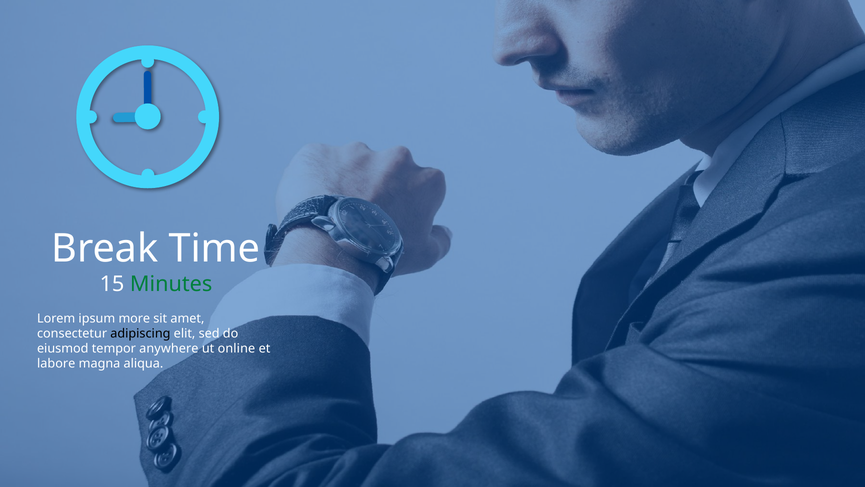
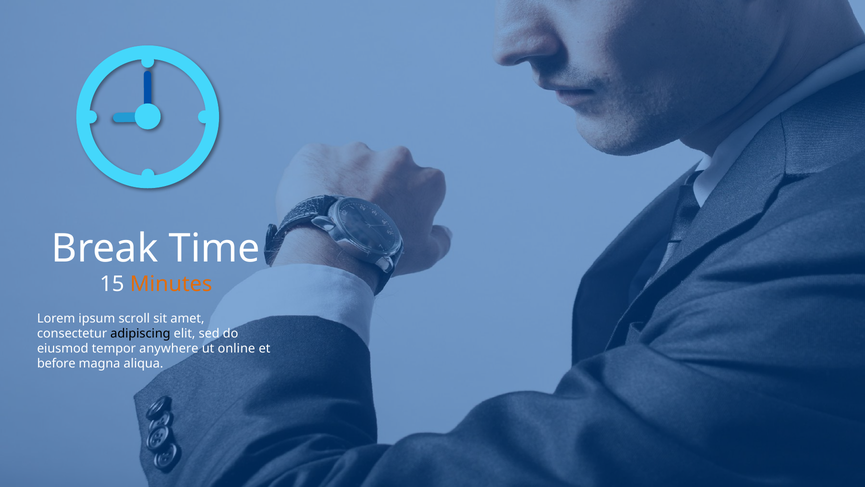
Minutes colour: green -> orange (171, 284)
more: more -> scroll (134, 318)
labore: labore -> before (56, 364)
